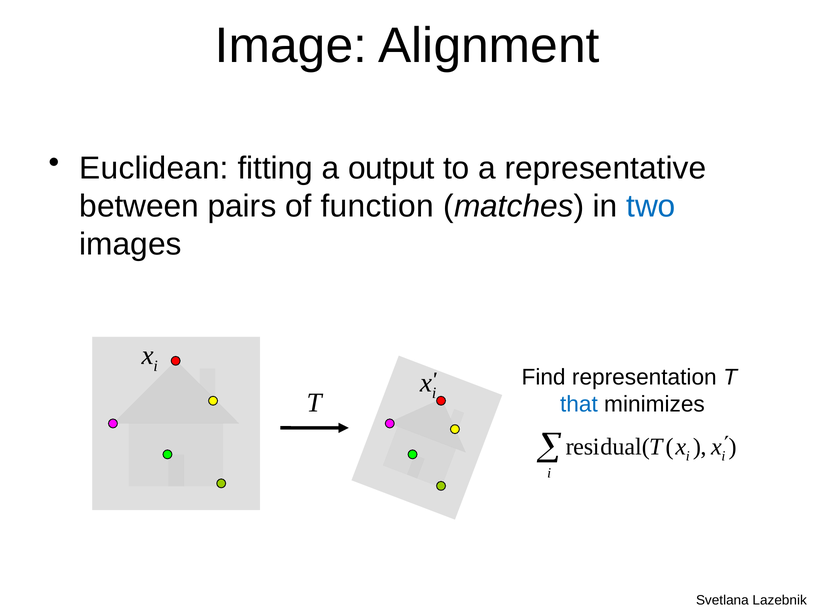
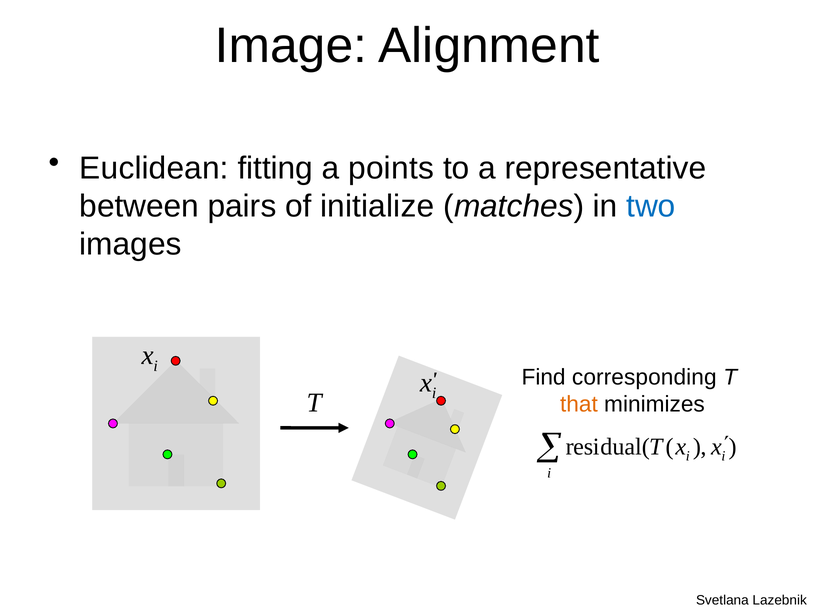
output: output -> points (391, 168)
function: function -> initialize (377, 206)
representation: representation -> corresponding (644, 377)
that colour: blue -> orange (579, 404)
